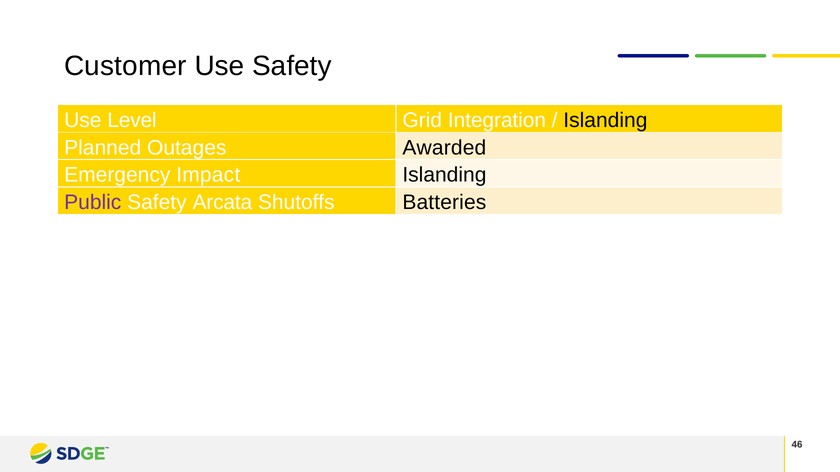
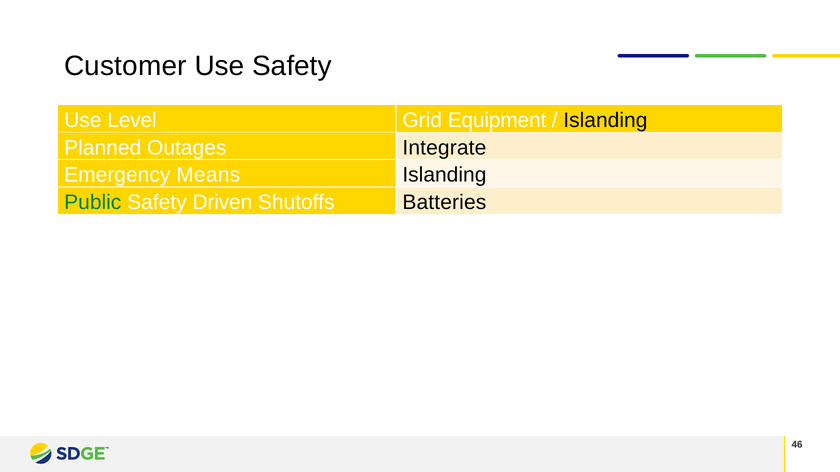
Integration: Integration -> Equipment (497, 120)
Awarded: Awarded -> Integrate (444, 148)
Impact: Impact -> Means (208, 175)
Public colour: purple -> green (93, 203)
Arcata: Arcata -> Driven (222, 203)
